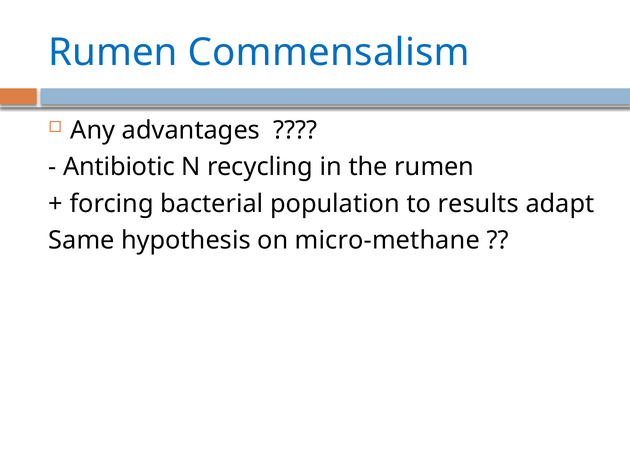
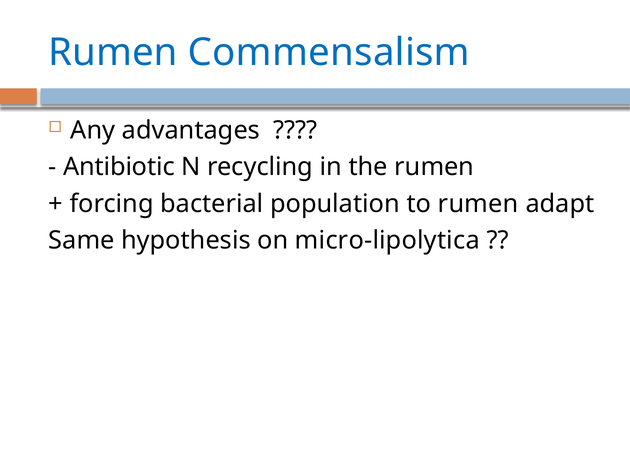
to results: results -> rumen (478, 204)
micro-methane: micro-methane -> micro-lipolytica (387, 240)
